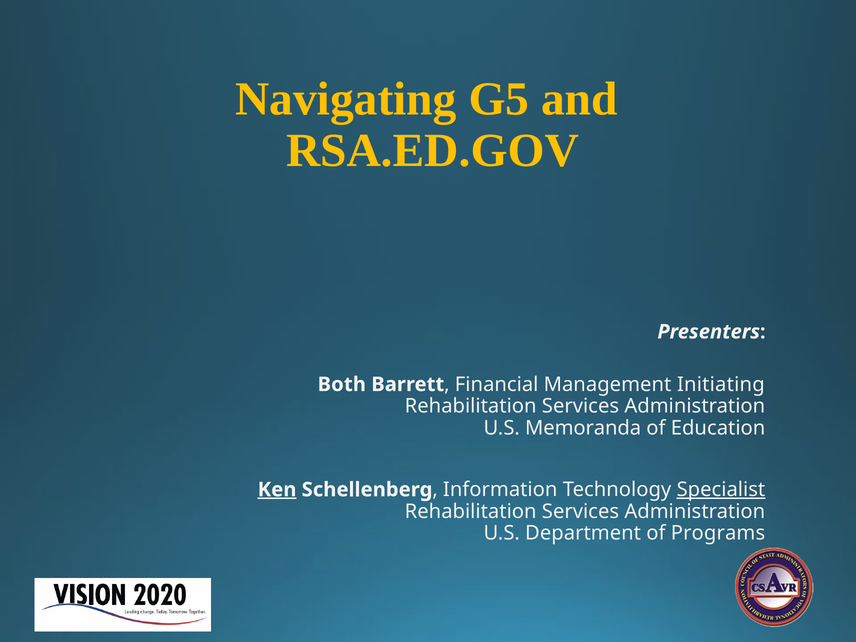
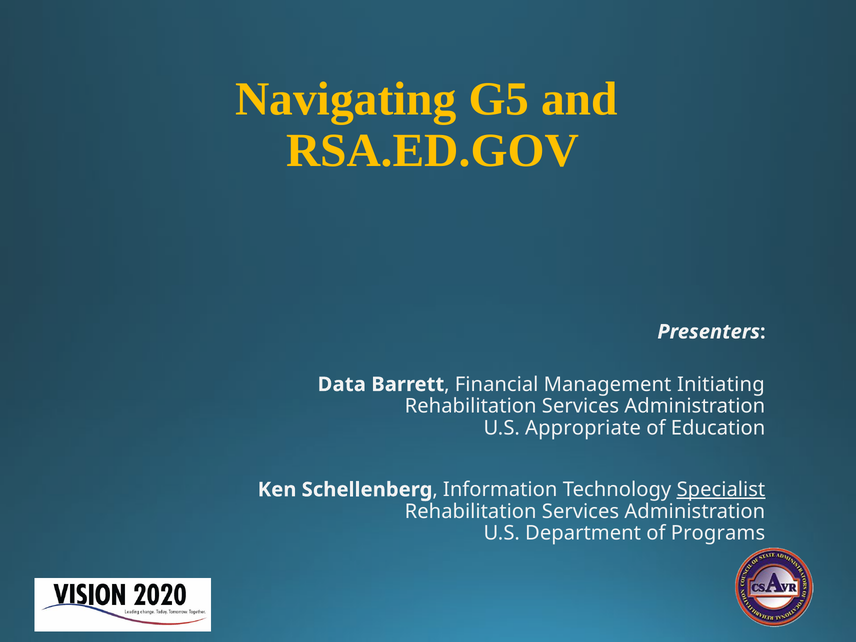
Both: Both -> Data (342, 384)
Memoranda: Memoranda -> Appropriate (583, 428)
Ken underline: present -> none (277, 490)
